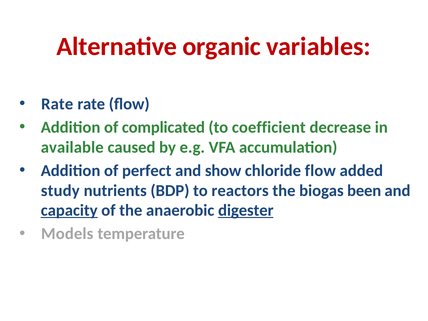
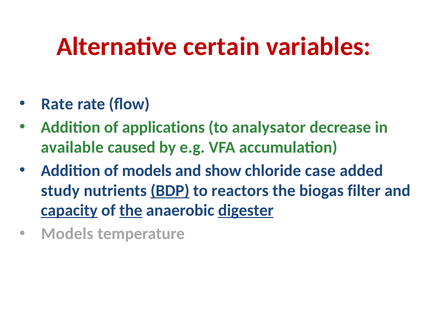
organic: organic -> certain (221, 47)
complicated: complicated -> applications (163, 127)
coefficient: coefficient -> analysator (269, 127)
of perfect: perfect -> models (147, 171)
chloride flow: flow -> case (320, 171)
BDP underline: none -> present (170, 191)
been: been -> filter (364, 191)
the underline: none -> present (131, 210)
